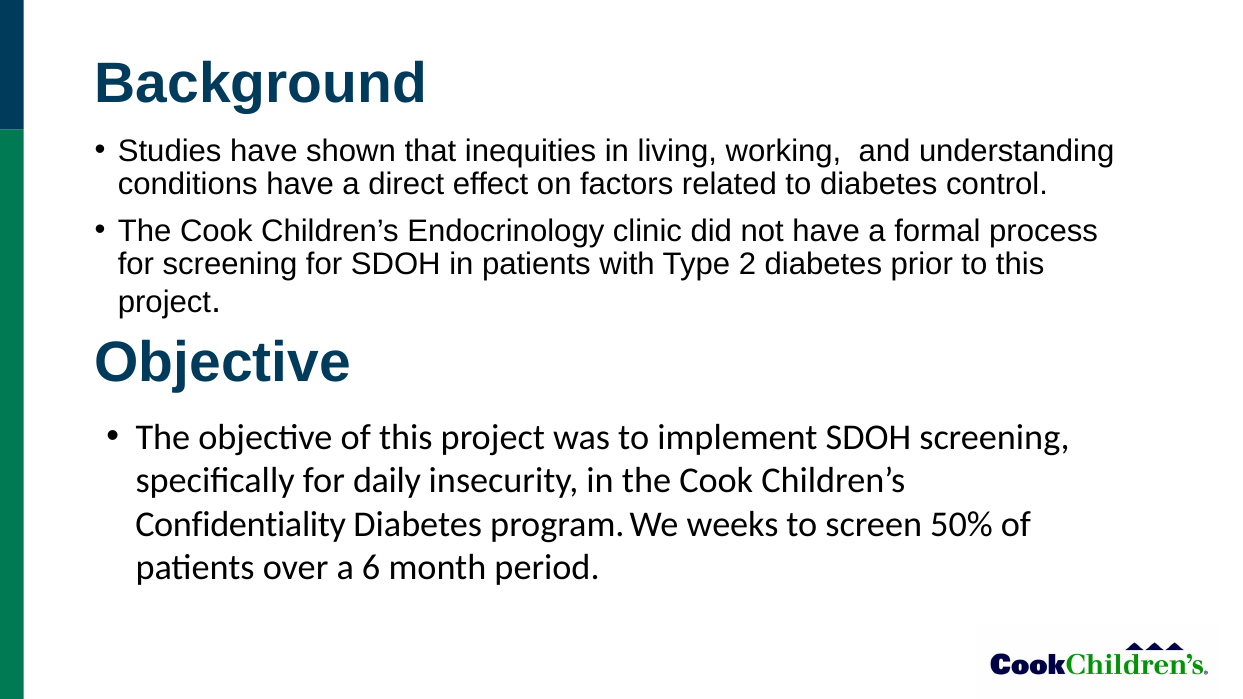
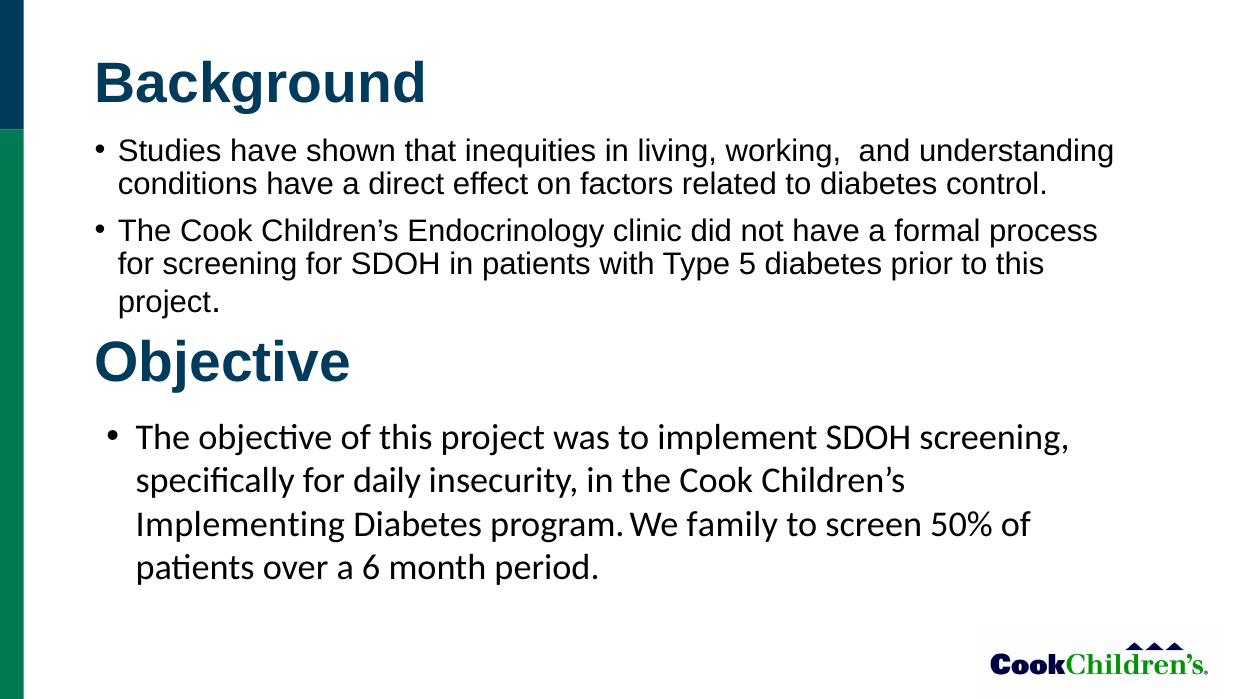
2: 2 -> 5 (747, 264)
Confidentiality: Confidentiality -> Implementing (240, 525)
weeks: weeks -> family (732, 525)
